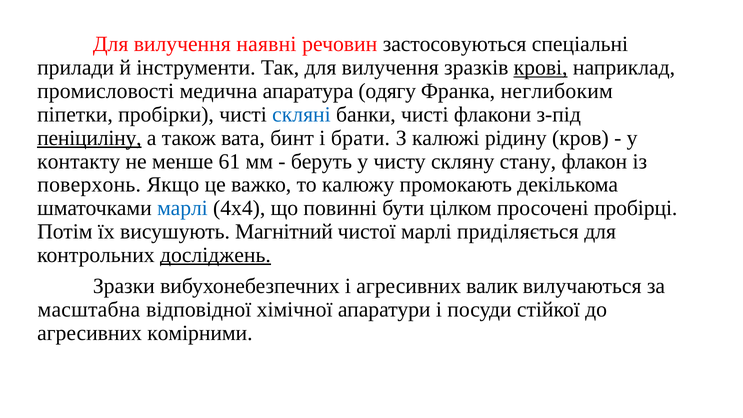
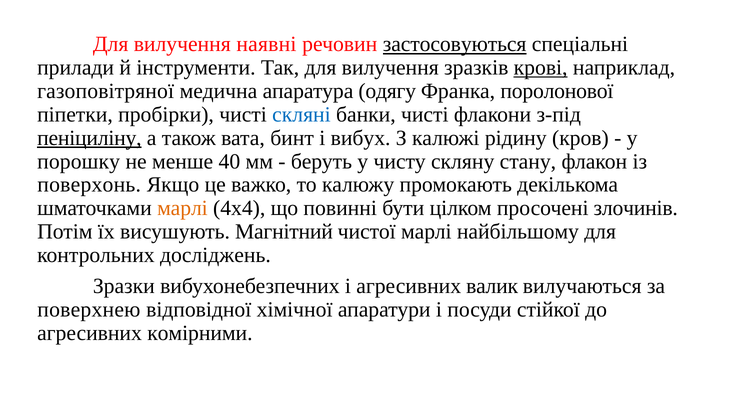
застосовуються underline: none -> present (455, 44)
промисловості: промисловості -> газоповітряної (106, 91)
неглибоким: неглибоким -> поролонової (557, 91)
брати: брати -> вибух (361, 138)
контакту: контакту -> порошку (79, 161)
61: 61 -> 40 (229, 161)
марлі colour: blue -> orange (182, 208)
пробірці: пробірці -> злочинів (636, 208)
приділяється: приділяється -> найбільшому (518, 232)
досліджень underline: present -> none (215, 255)
масштабна: масштабна -> поверхнею (89, 310)
